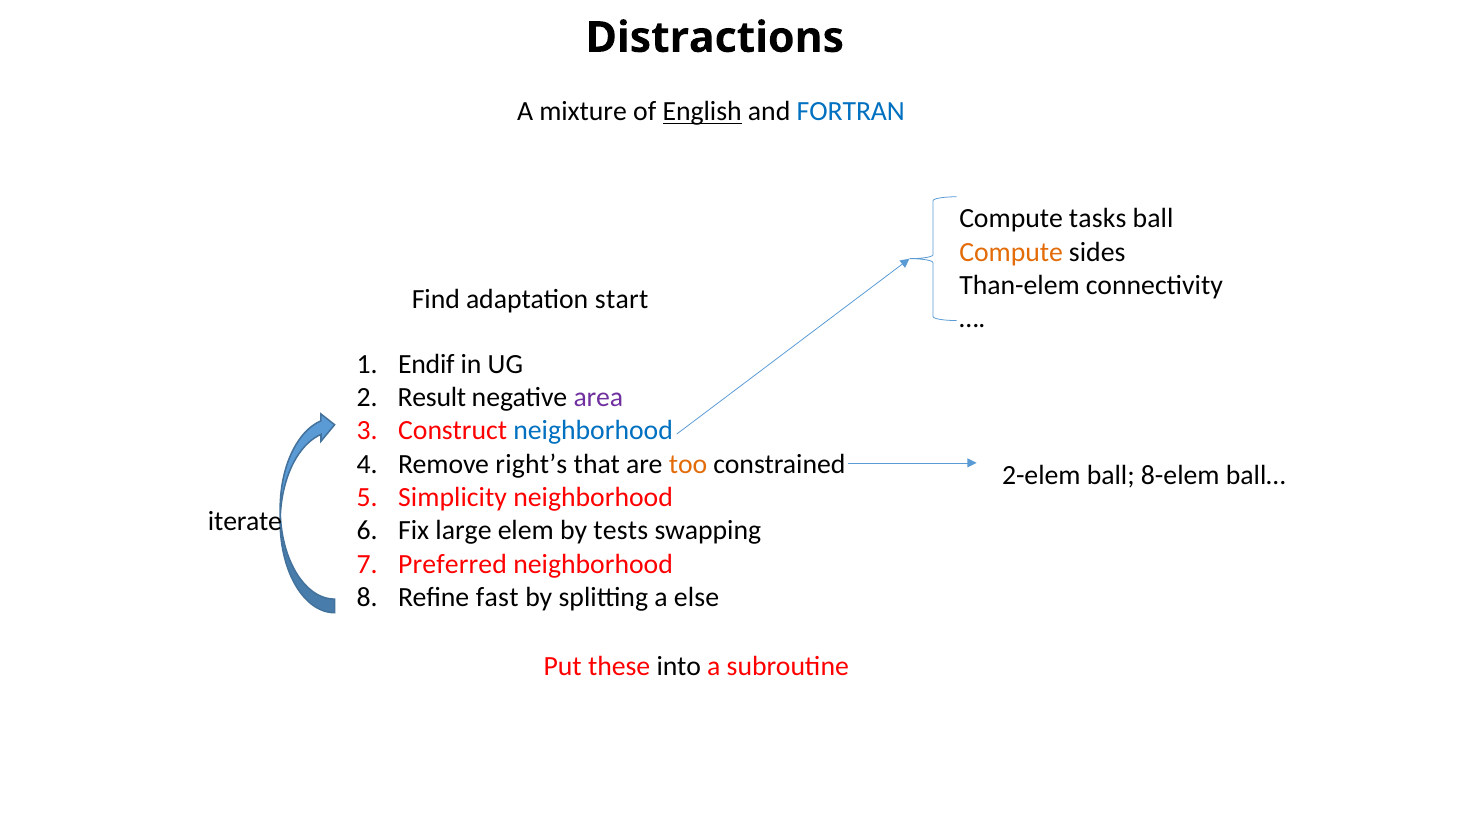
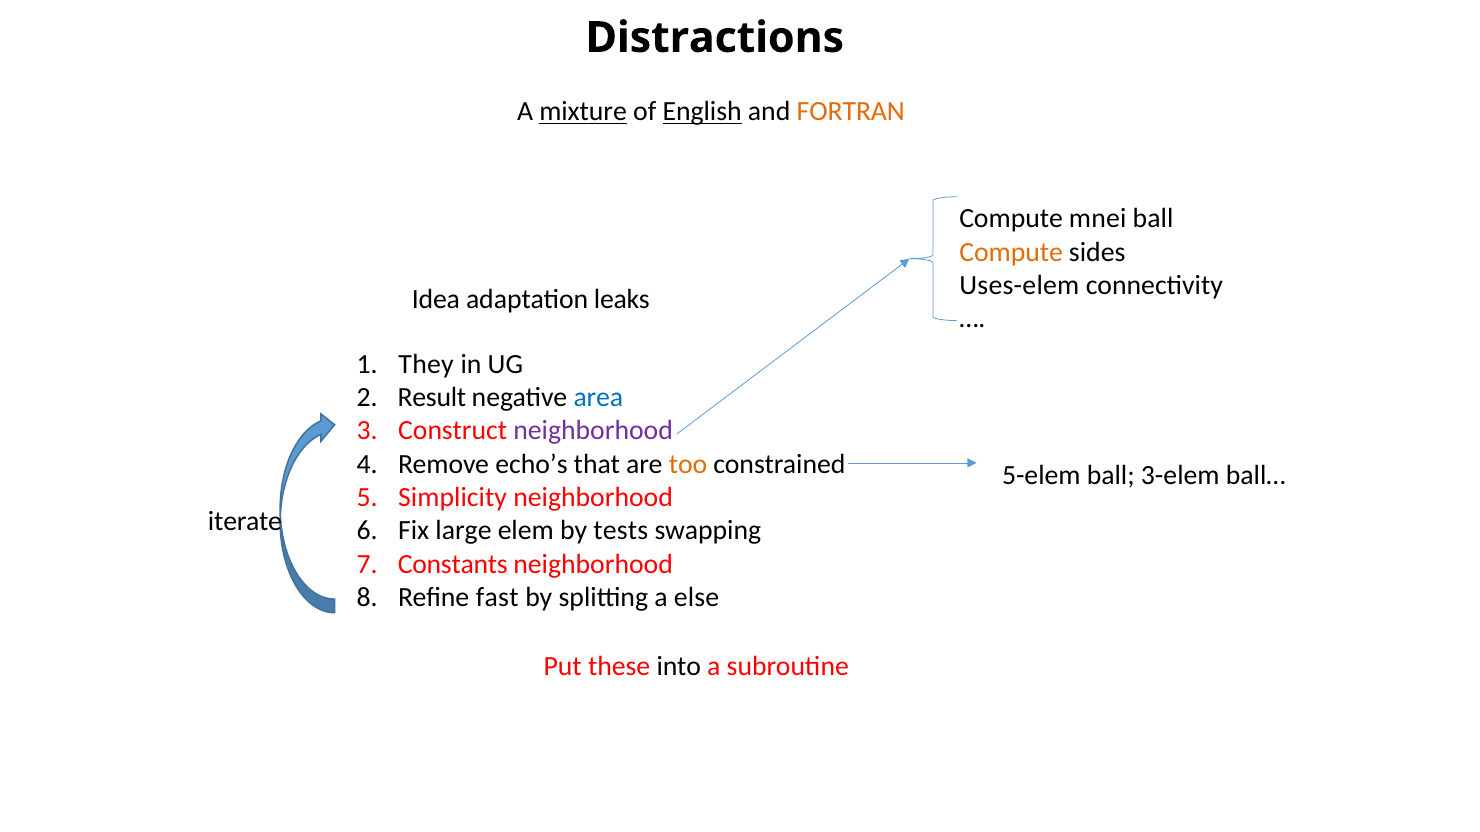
mixture underline: none -> present (583, 111)
FORTRAN colour: blue -> orange (851, 111)
tasks: tasks -> mnei (1098, 219)
Than-elem: Than-elem -> Uses-elem (1019, 285)
Find: Find -> Idea (436, 299)
start: start -> leaks (622, 299)
Endif: Endif -> They (426, 364)
area colour: purple -> blue (598, 398)
neighborhood colour: blue -> purple (593, 431)
right’s: right’s -> echo’s (532, 464)
2-elem: 2-elem -> 5-elem (1041, 476)
8-elem: 8-elem -> 3-elem (1180, 476)
Preferred: Preferred -> Constants (453, 564)
